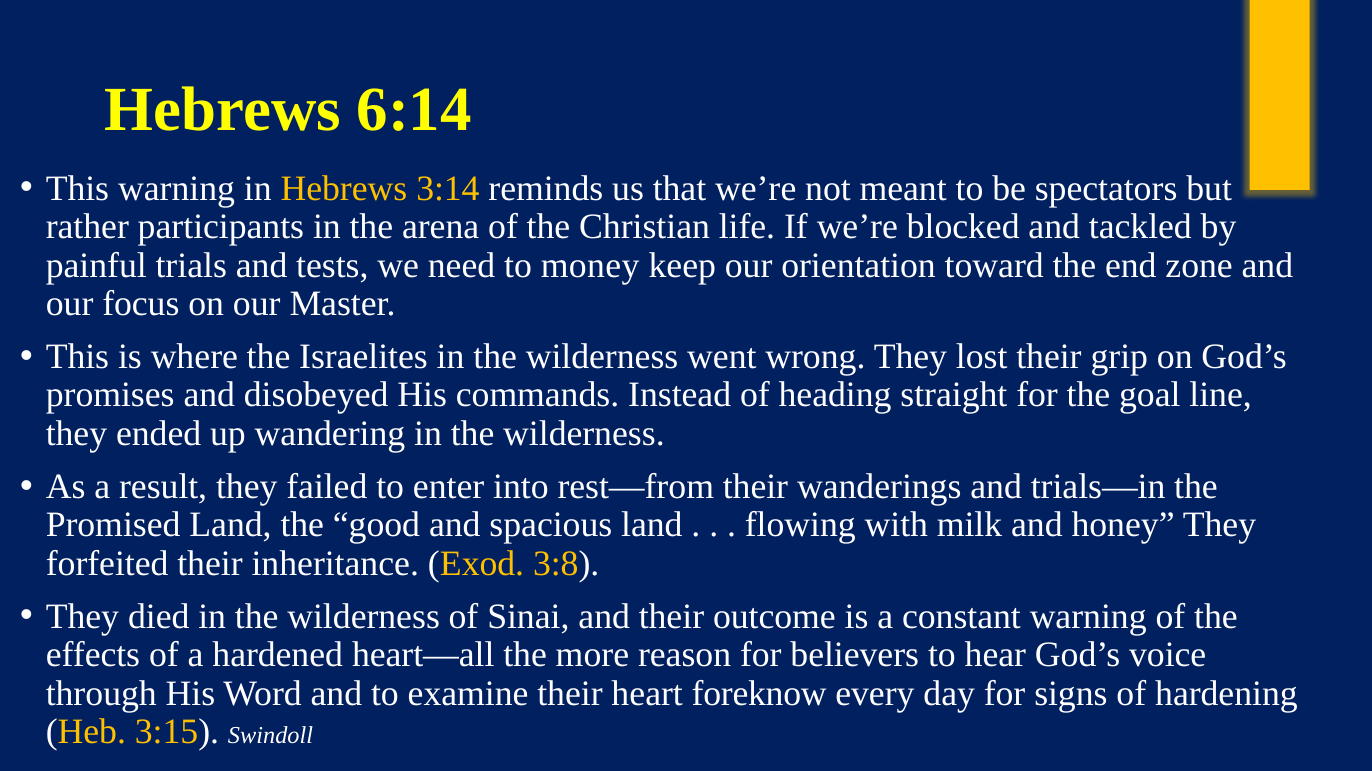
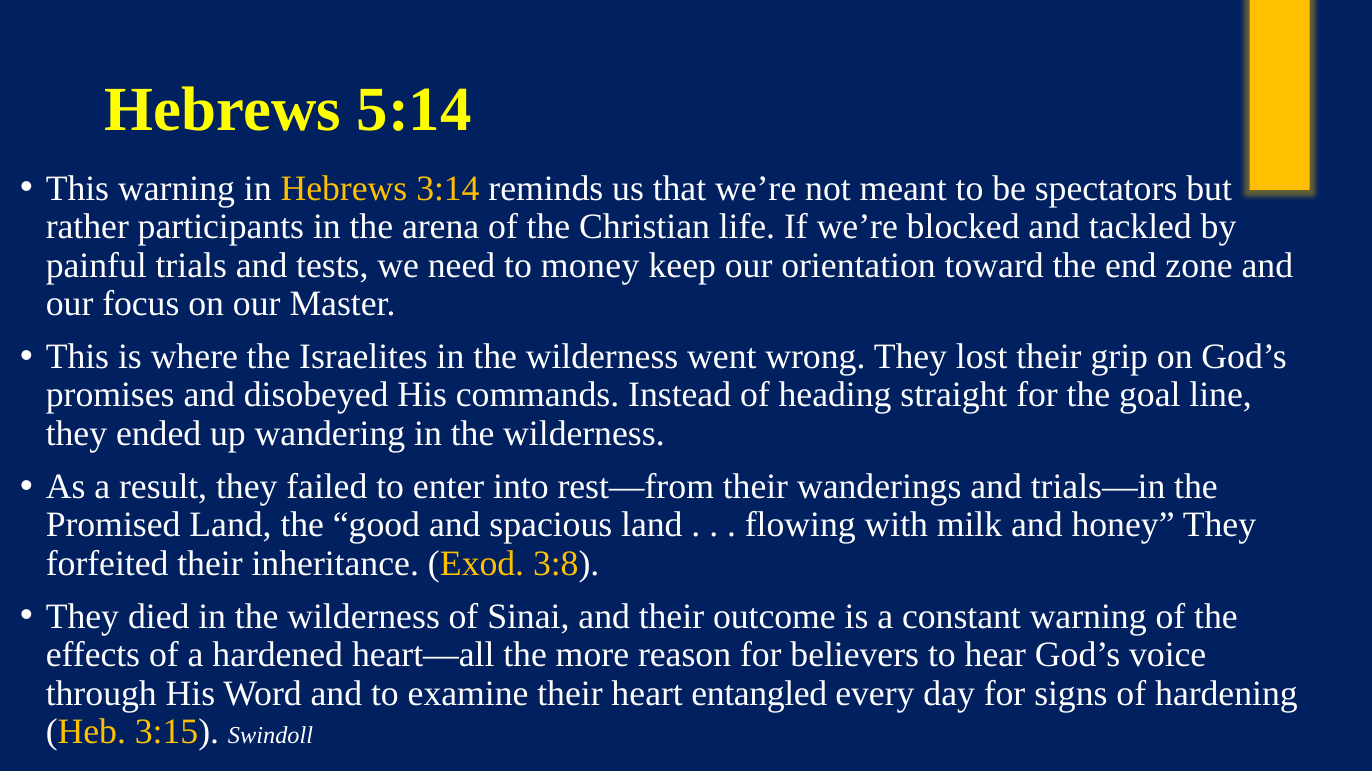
6:14: 6:14 -> 5:14 (414, 110)
foreknow: foreknow -> entangled (759, 694)
